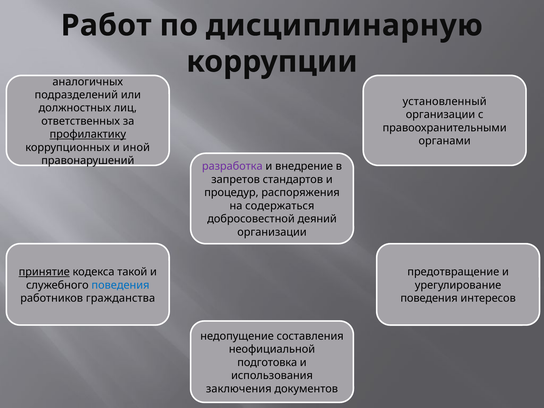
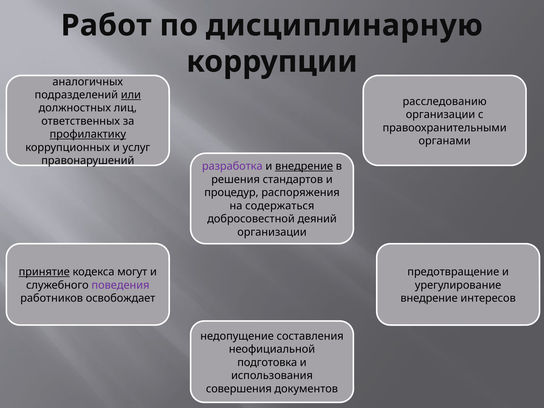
или underline: none -> present (131, 95)
установленный: установленный -> расследованию (445, 101)
иной: иной -> услуг (136, 147)
внедрение underline: none -> present (304, 166)
запретов: запретов -> решения (236, 180)
такой: такой -> могут (132, 272)
поведения colour: blue -> purple (120, 285)
гражданства: гражданства -> освобождает (121, 298)
поведения: поведения -> внедрение (429, 298)
заключения: заключения -> совершения (239, 389)
